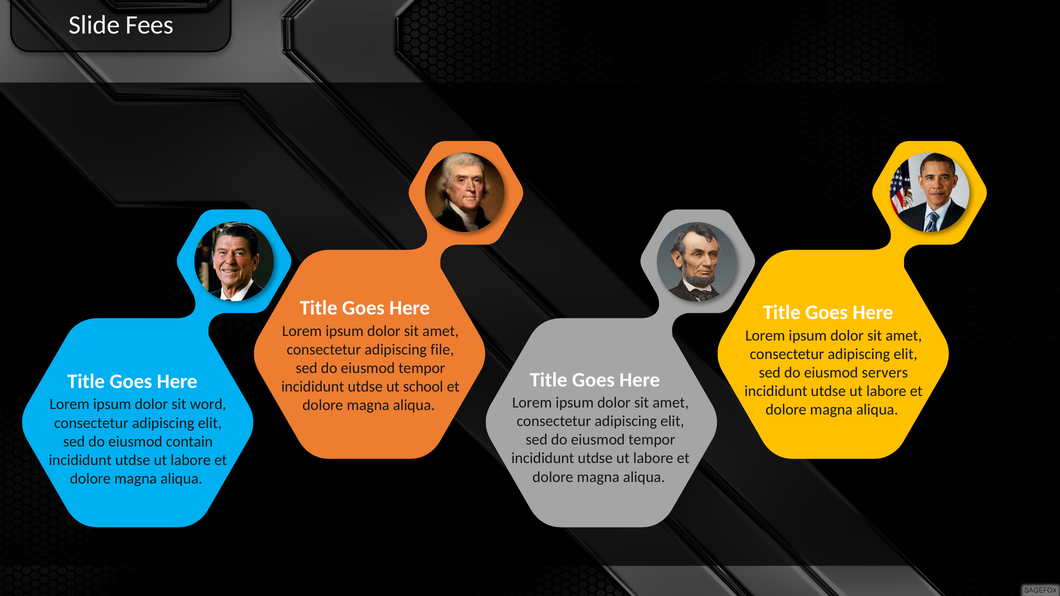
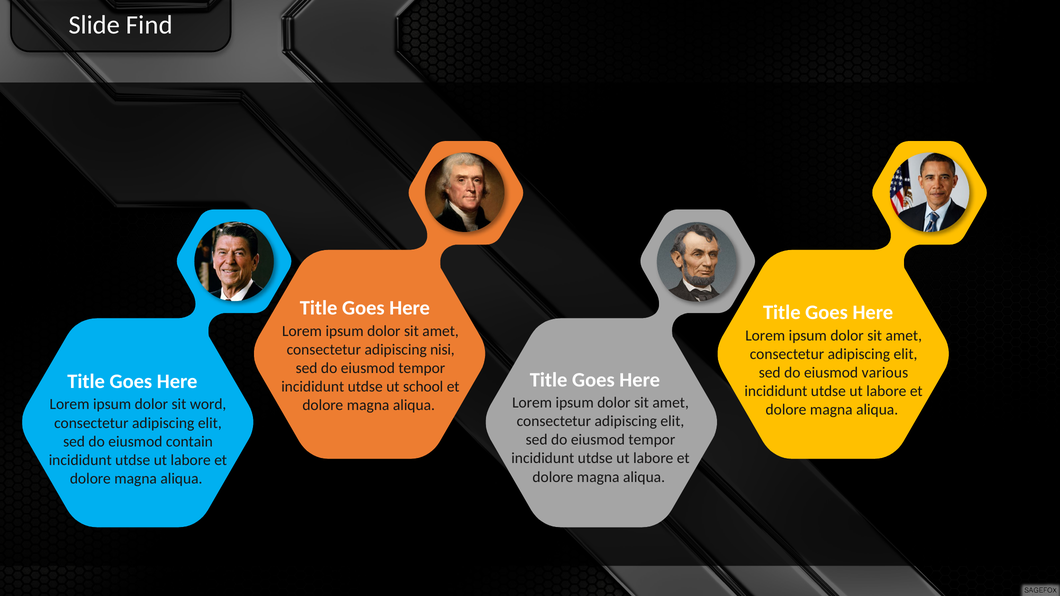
Fees: Fees -> Find (149, 25)
file: file -> nisi (442, 350)
servers: servers -> various (885, 373)
